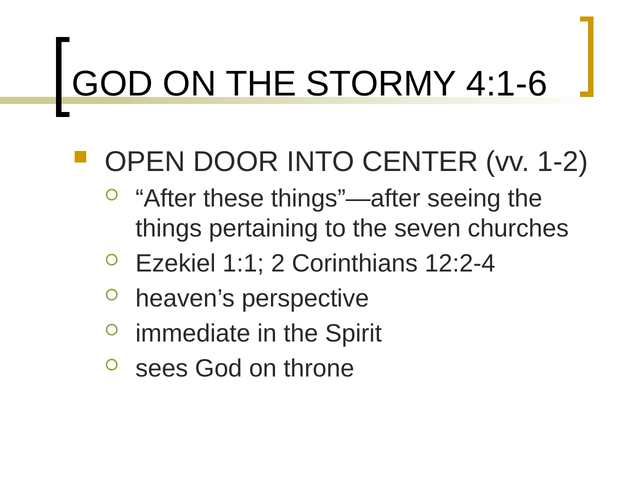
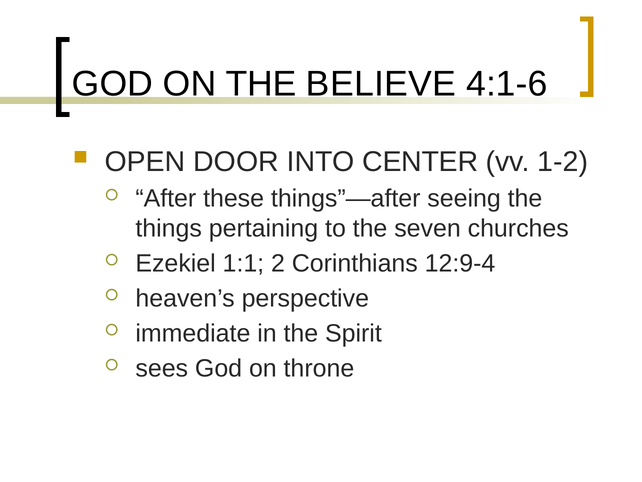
STORMY: STORMY -> BELIEVE (381, 84)
12:2-4: 12:2-4 -> 12:9-4 (460, 263)
